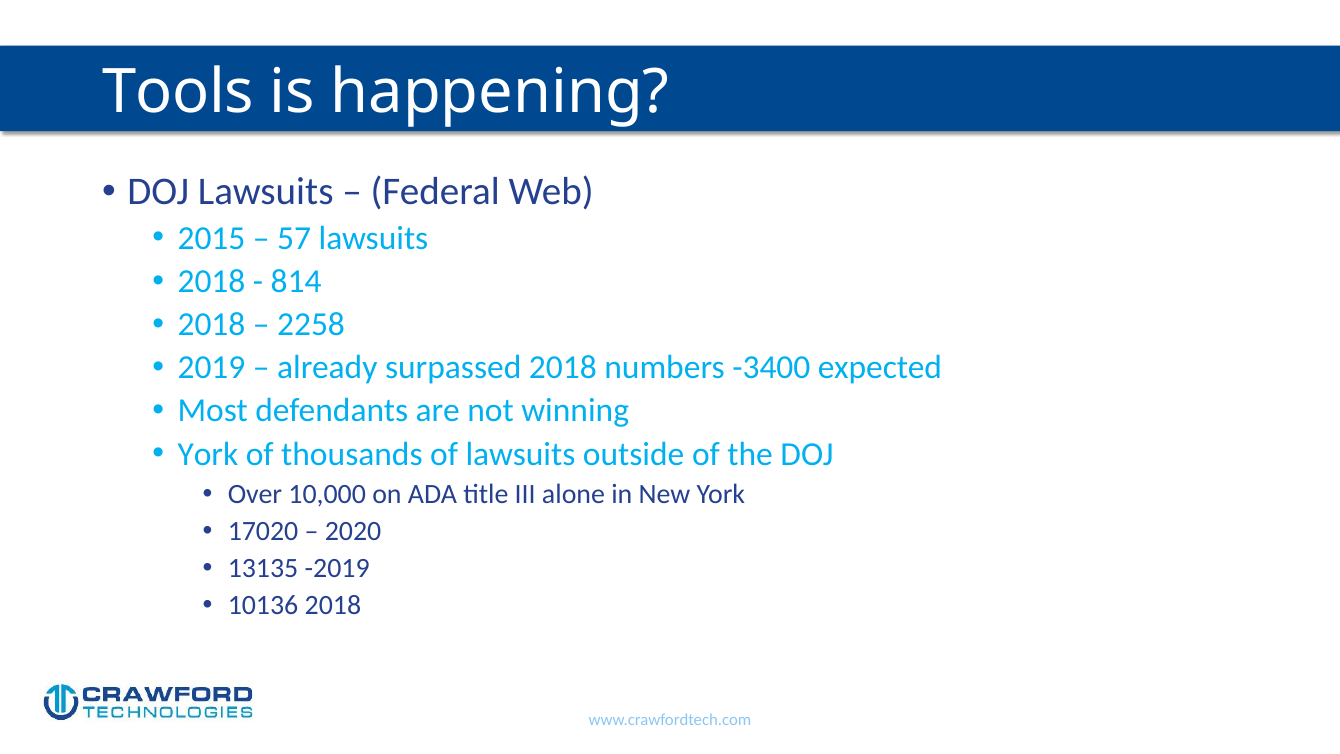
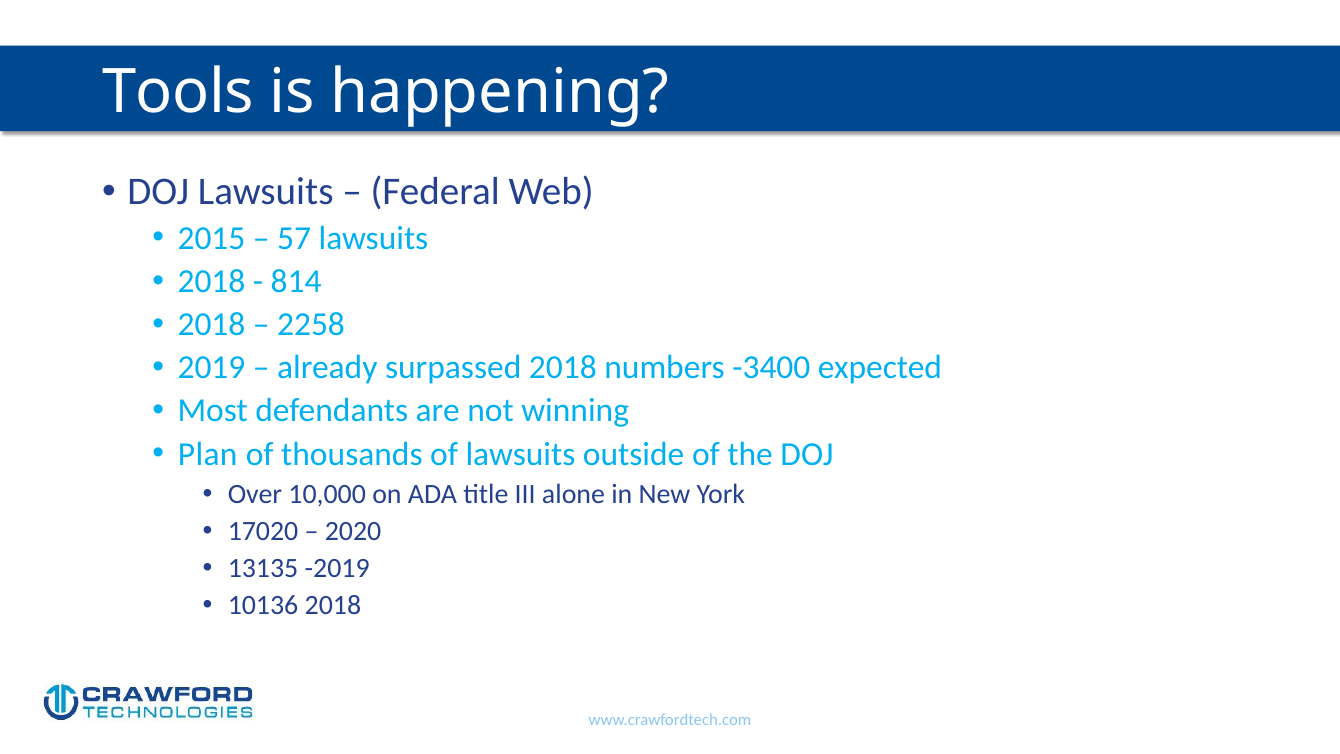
York: York -> Plan (208, 454)
